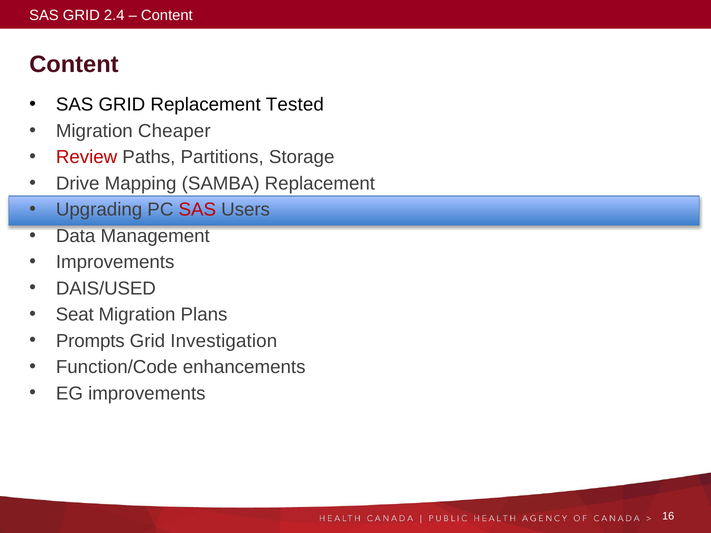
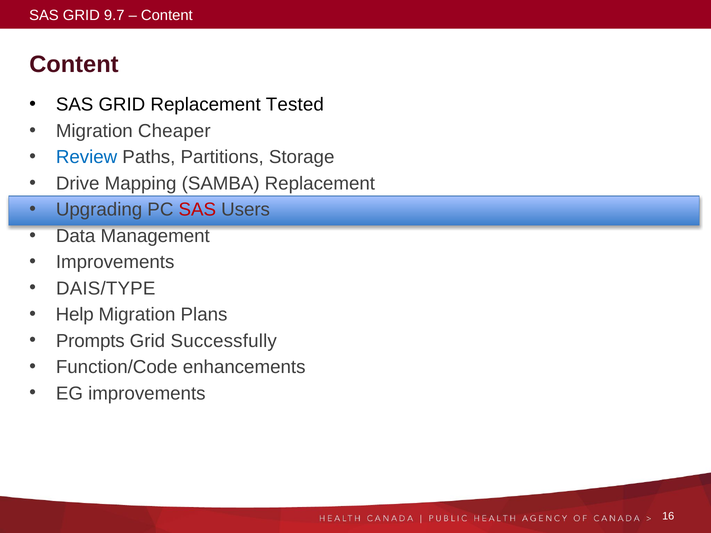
2.4: 2.4 -> 9.7 (114, 16)
Review colour: red -> blue (87, 157)
DAIS/USED: DAIS/USED -> DAIS/TYPE (106, 289)
Seat: Seat -> Help (75, 315)
Investigation: Investigation -> Successfully (224, 341)
